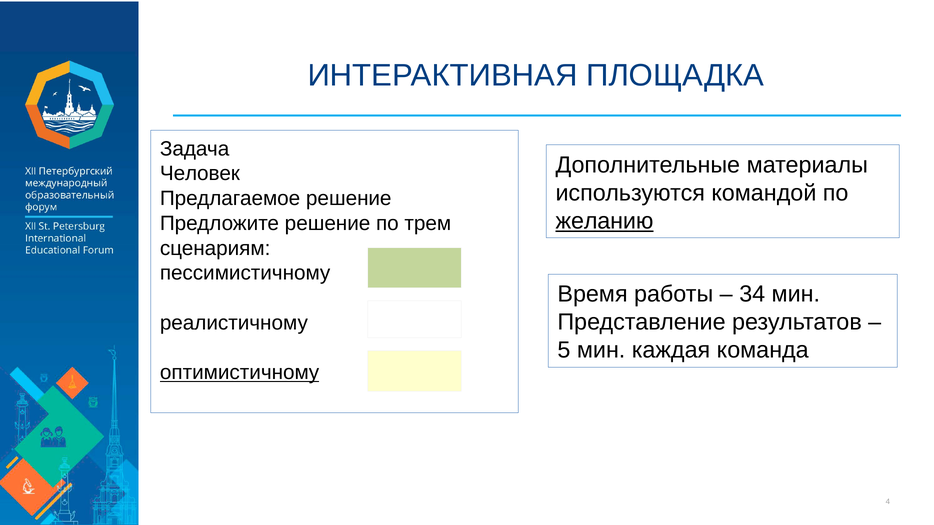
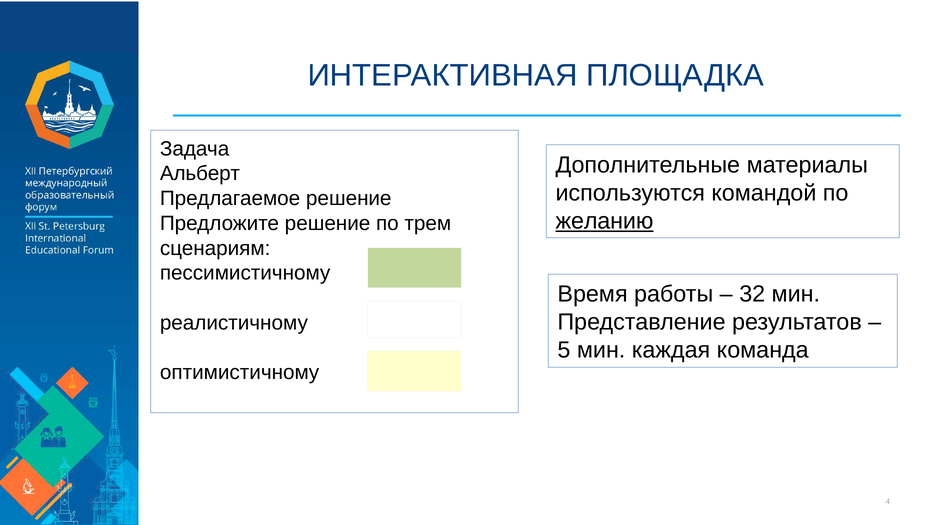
Человек: Человек -> Альберт (200, 174)
34: 34 -> 32 (752, 294)
оптимистичному underline: present -> none (240, 373)
